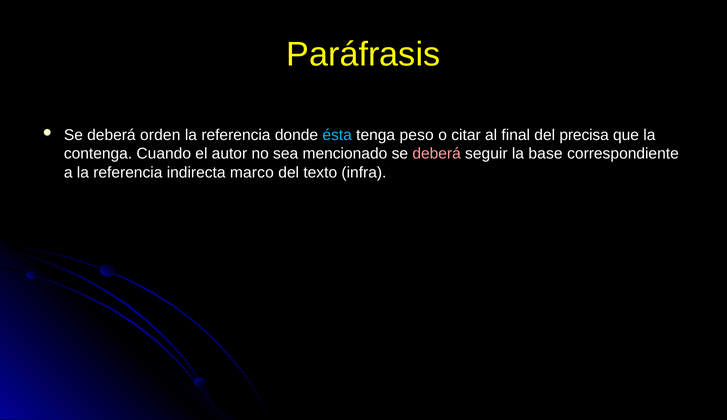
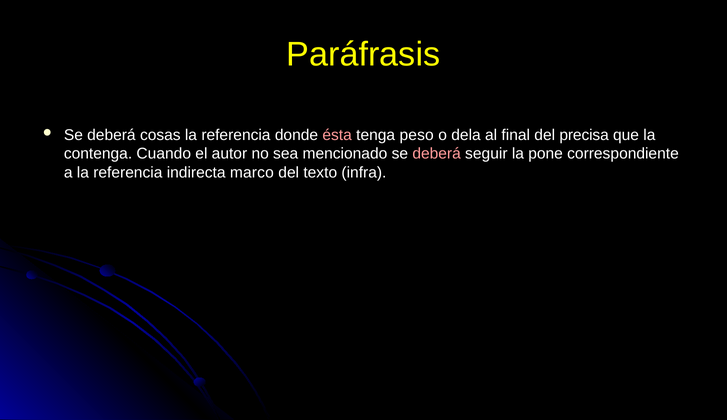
orden: orden -> cosas (160, 135)
ésta colour: light blue -> pink (337, 135)
citar: citar -> dela (466, 135)
base: base -> pone (546, 154)
